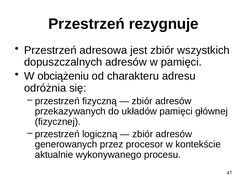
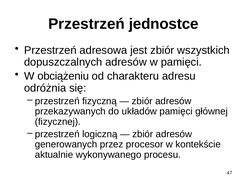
rezygnuje: rezygnuje -> jednostce (164, 24)
